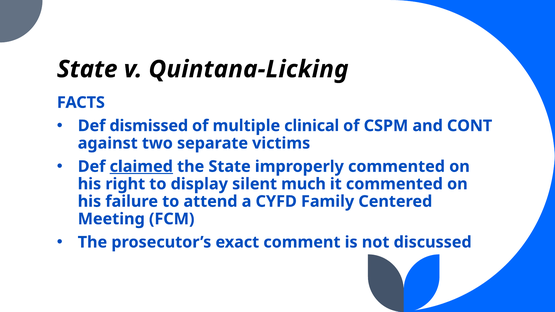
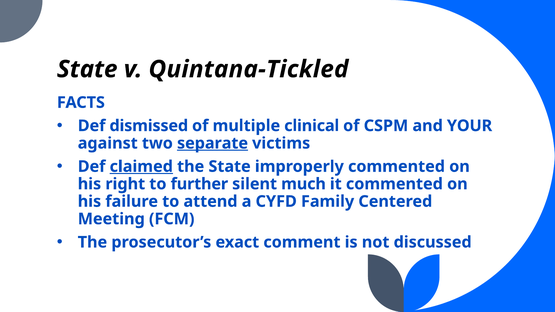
Quintana-Licking: Quintana-Licking -> Quintana-Tickled (249, 69)
CONT: CONT -> YOUR (470, 126)
separate underline: none -> present (213, 143)
display: display -> further (199, 184)
